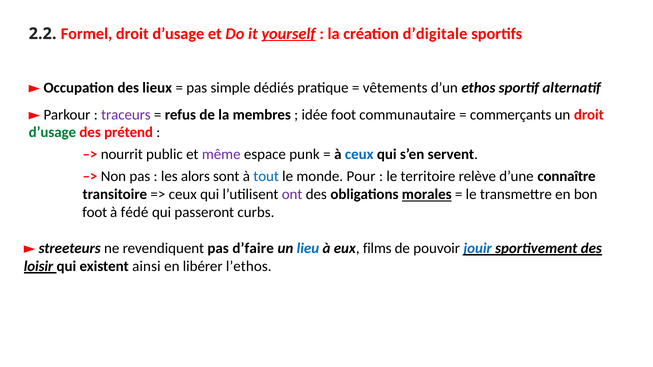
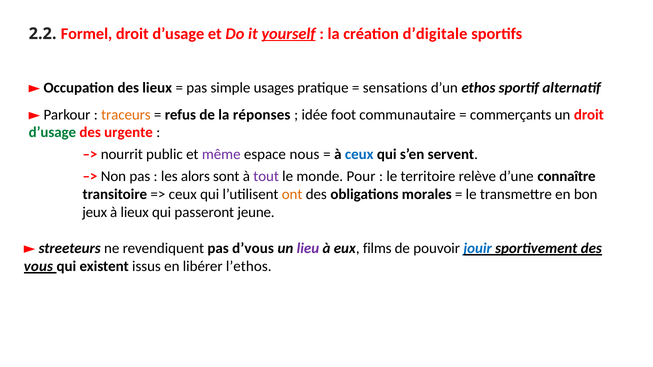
dédiés: dédiés -> usages (274, 88)
vêtements: vêtements -> sensations (395, 88)
traceurs colour: purple -> orange (126, 115)
membres: membres -> réponses (262, 115)
prétend: prétend -> urgente (129, 133)
punk: punk -> nous (304, 155)
tout colour: blue -> purple (266, 177)
ont colour: purple -> orange (292, 195)
morales underline: present -> none (427, 195)
foot: foot -> jeux (95, 213)
à fédé: fédé -> lieux (135, 213)
curbs: curbs -> jeune (256, 213)
d’faire: d’faire -> d’vous (253, 248)
lieu colour: blue -> purple (308, 248)
loisir: loisir -> vous (38, 266)
ainsi: ainsi -> issus (146, 266)
